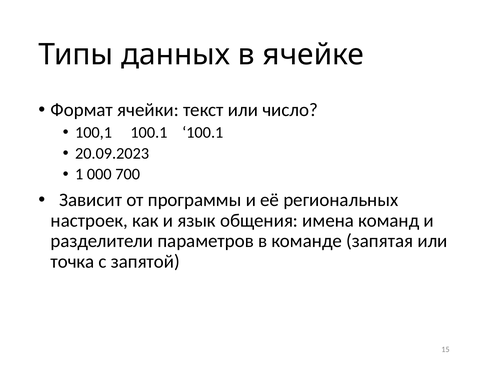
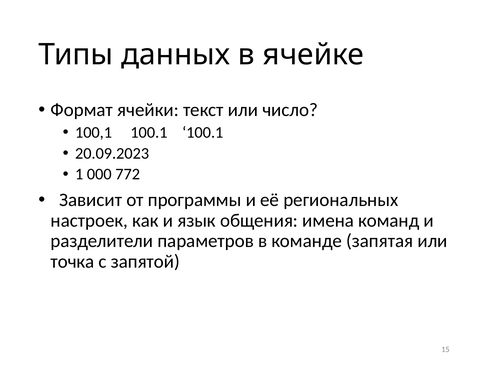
700: 700 -> 772 (128, 174)
